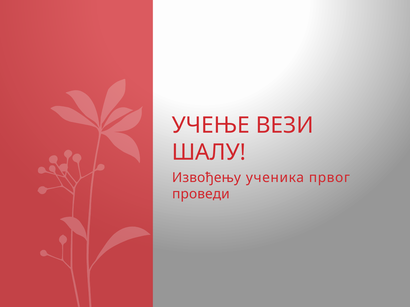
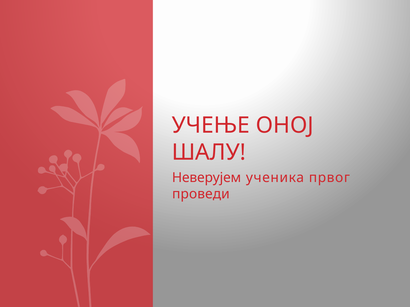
ВЕЗИ: ВЕЗИ -> ОНОЈ (285, 125)
Извођењу: Извођењу -> Неверујем (207, 178)
